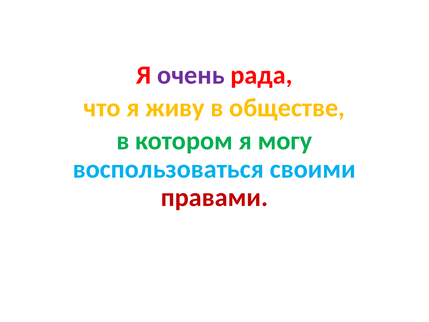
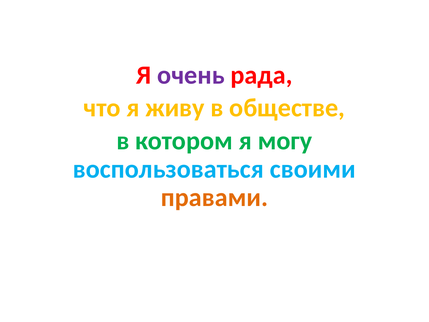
правами colour: red -> orange (214, 197)
